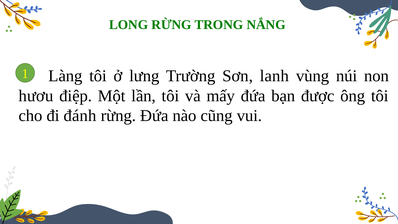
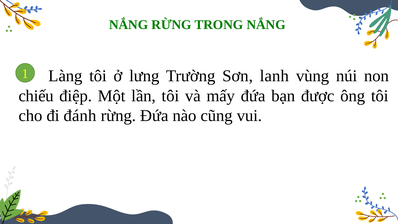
LONG: LONG -> NẮNG (129, 25)
hươu: hươu -> chiếu (36, 96)
